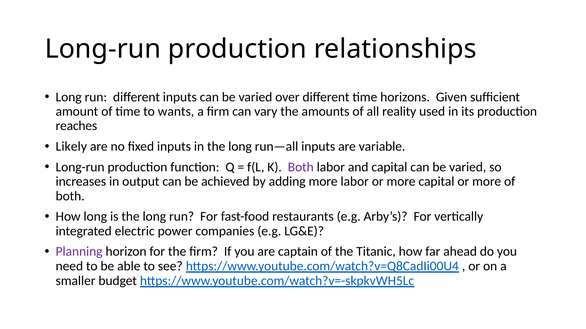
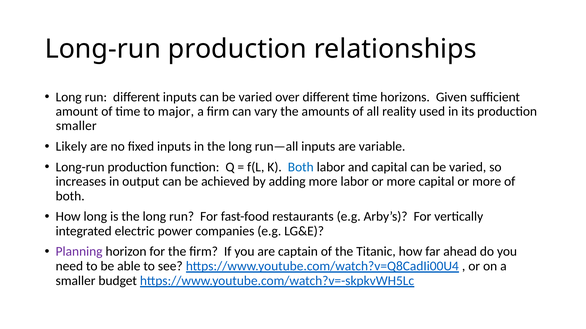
wants: wants -> major (176, 112)
reaches: reaches -> smaller (76, 126)
Both colour: purple -> blue (301, 167)
